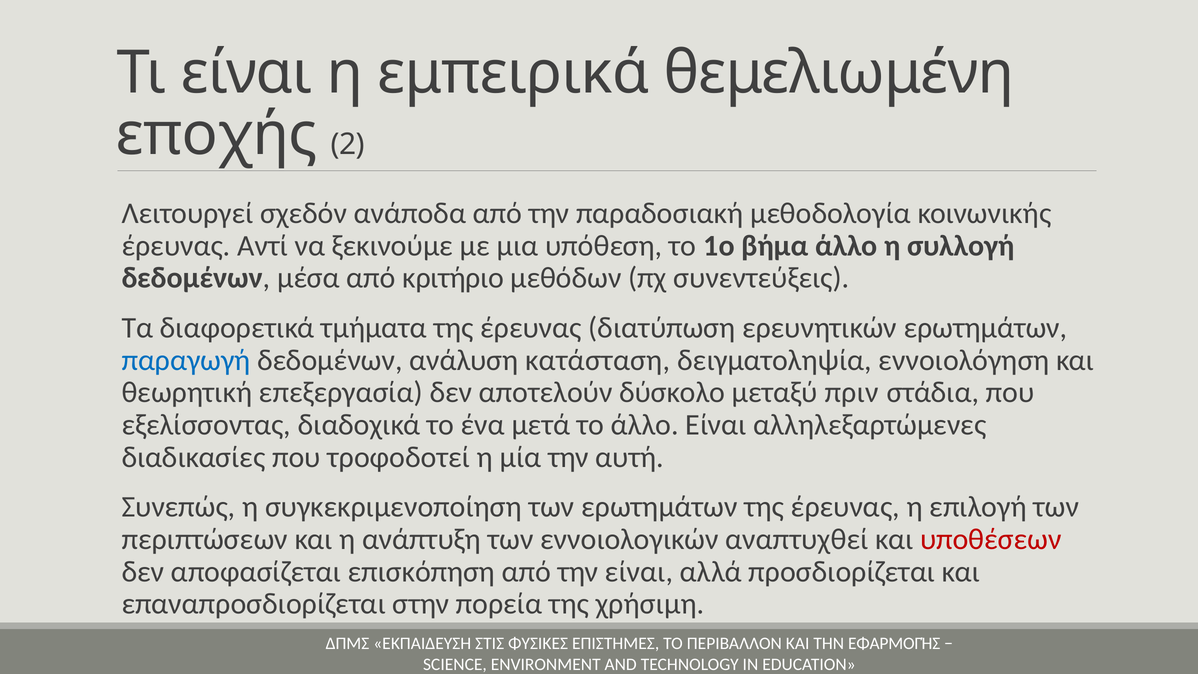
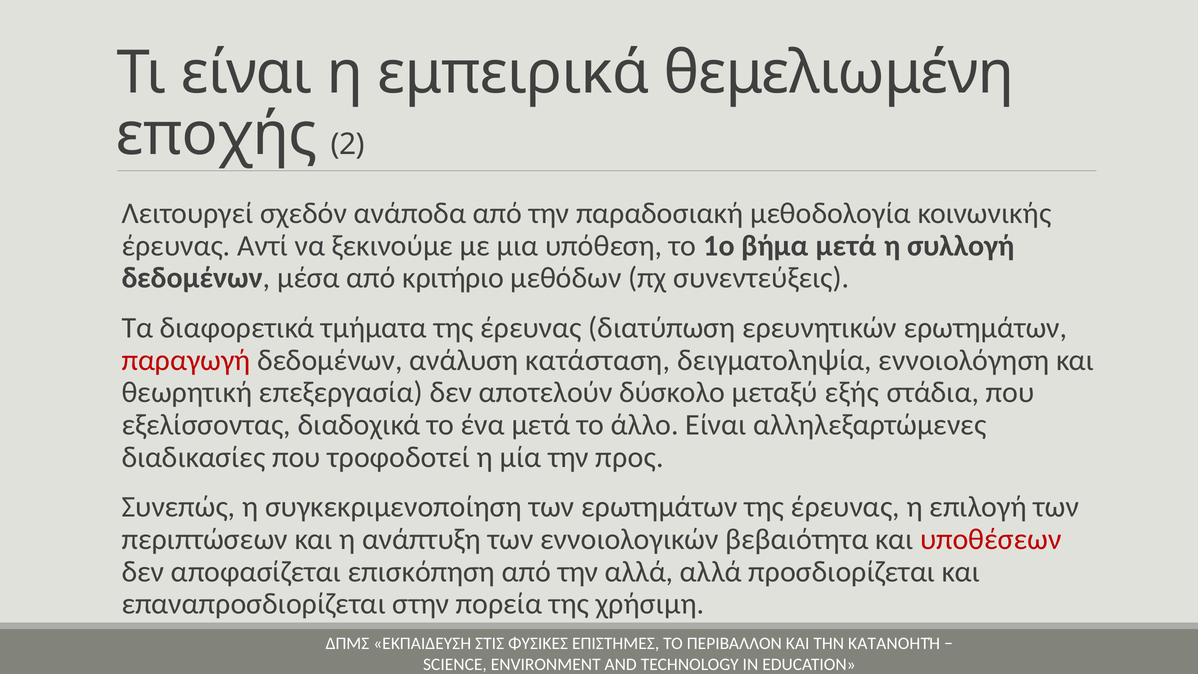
βήμα άλλο: άλλο -> μετά (846, 246)
παραγωγή colour: blue -> red (186, 360)
πριν: πριν -> εξής (852, 392)
αυτή: αυτή -> προς (629, 457)
αναπτυχθεί: αναπτυχθεί -> βεβαιότητα (797, 539)
την είναι: είναι -> αλλά (639, 572)
ΕΦΑΡΜΟΓΉΣ: ΕΦΑΡΜΟΓΉΣ -> ΚΑΤΑΝΟΗΤΉ (894, 643)
